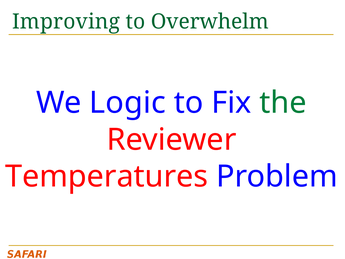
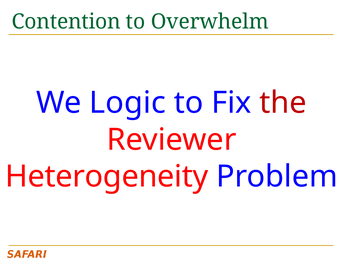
Improving: Improving -> Contention (66, 22)
the colour: green -> red (283, 103)
Temperatures: Temperatures -> Heterogeneity (107, 176)
